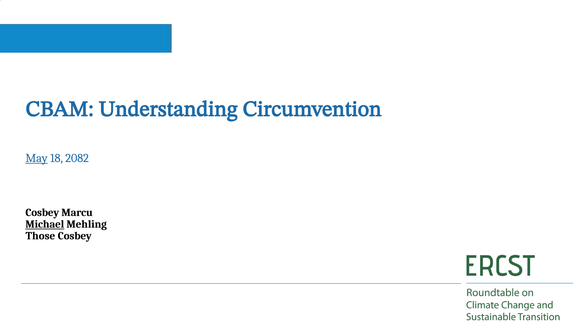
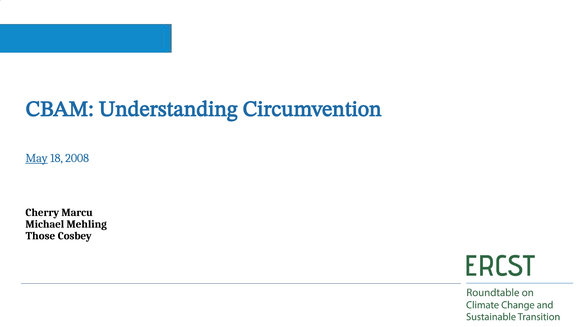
2082: 2082 -> 2008 (77, 158)
Cosbey: Cosbey -> Cherry (42, 213)
Michael underline: present -> none (45, 224)
